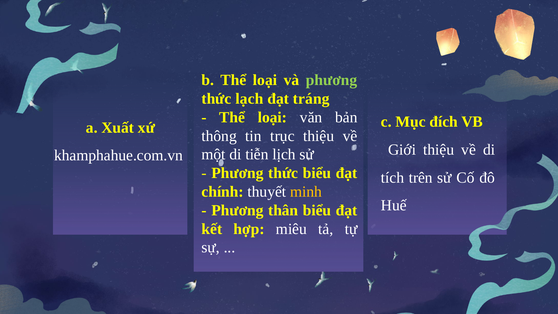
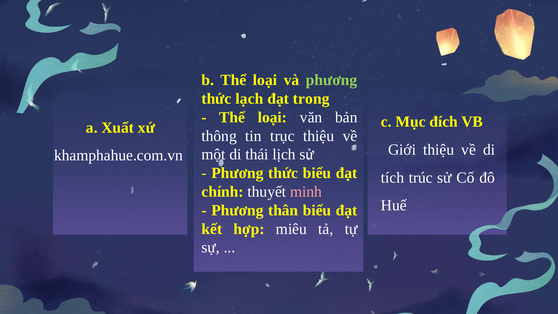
tráng: tráng -> trong (311, 99)
tiễn: tiễn -> thái (257, 154)
trên: trên -> trúc (421, 178)
minh colour: yellow -> pink (306, 192)
